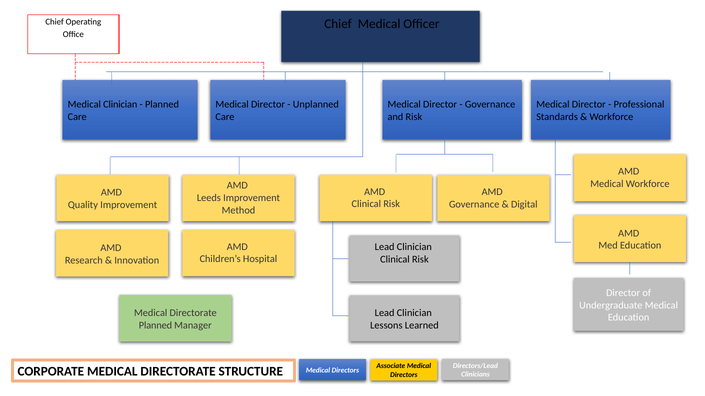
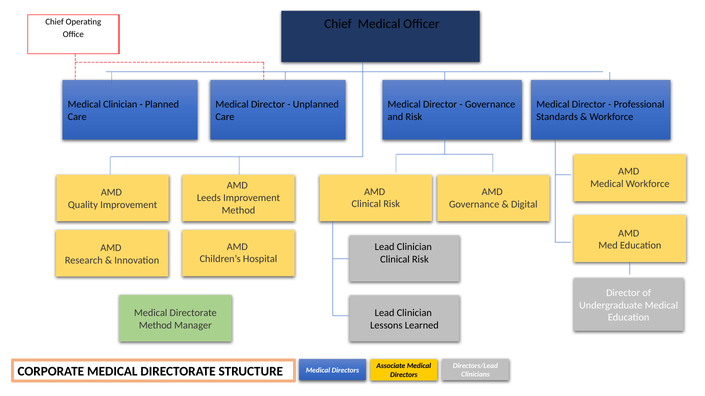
Planned: Planned -> Method (155, 326)
